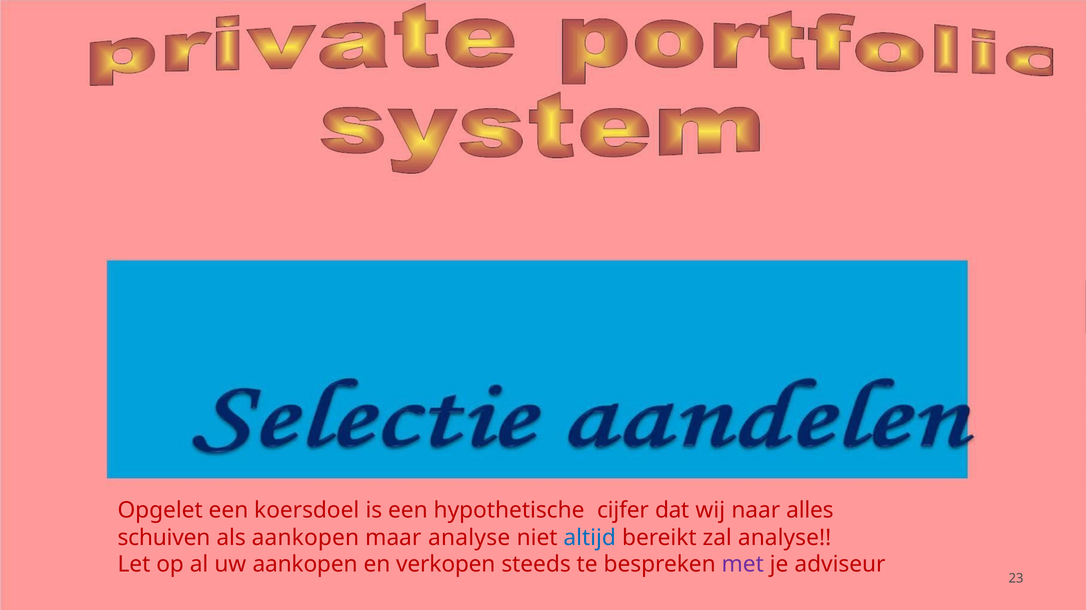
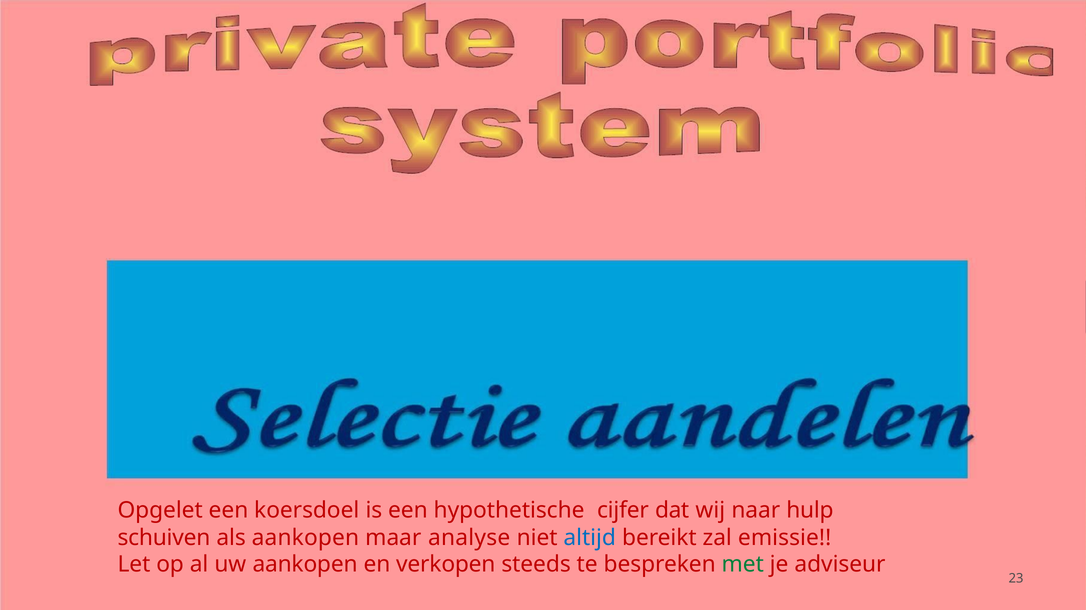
alles: alles -> hulp (810, 511)
zal analyse: analyse -> emissie (785, 538)
met colour: purple -> green (743, 565)
